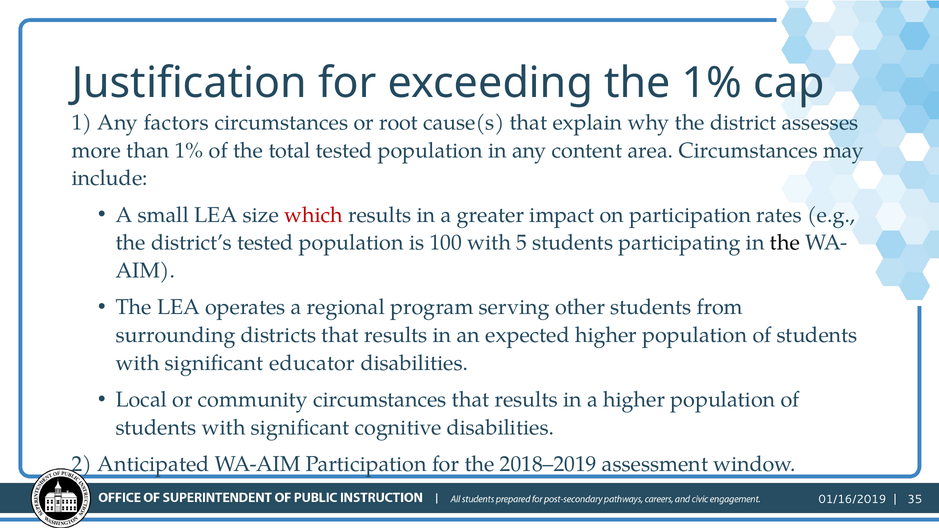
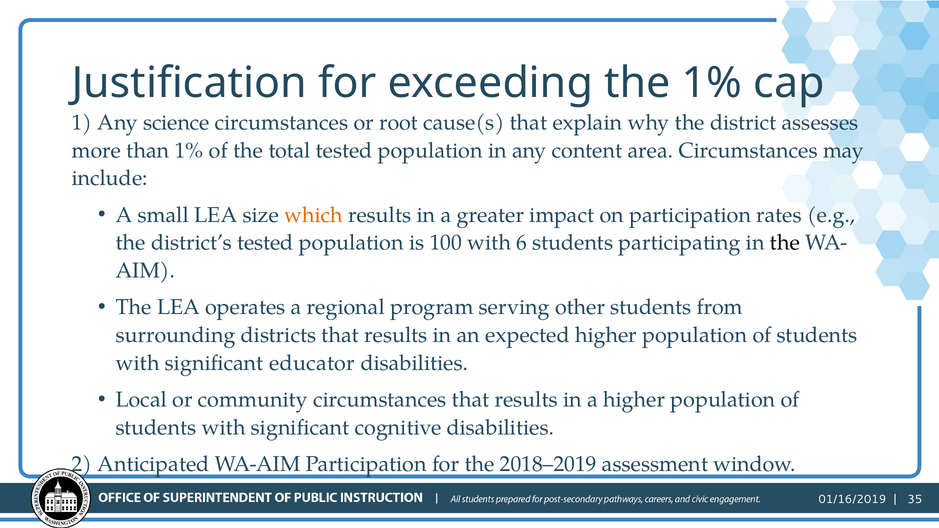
factors: factors -> science (176, 123)
which colour: red -> orange (313, 215)
5: 5 -> 6 (522, 243)
